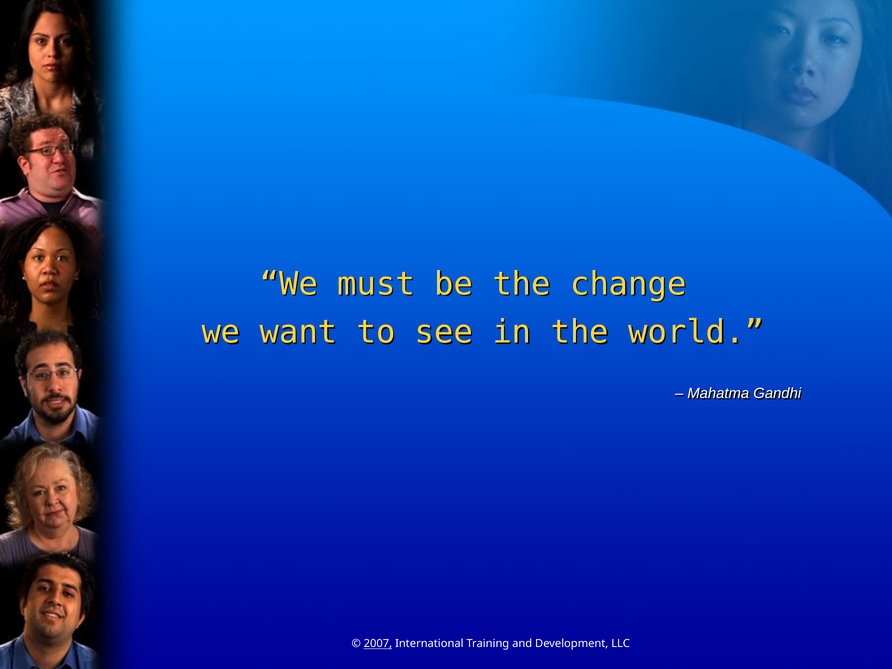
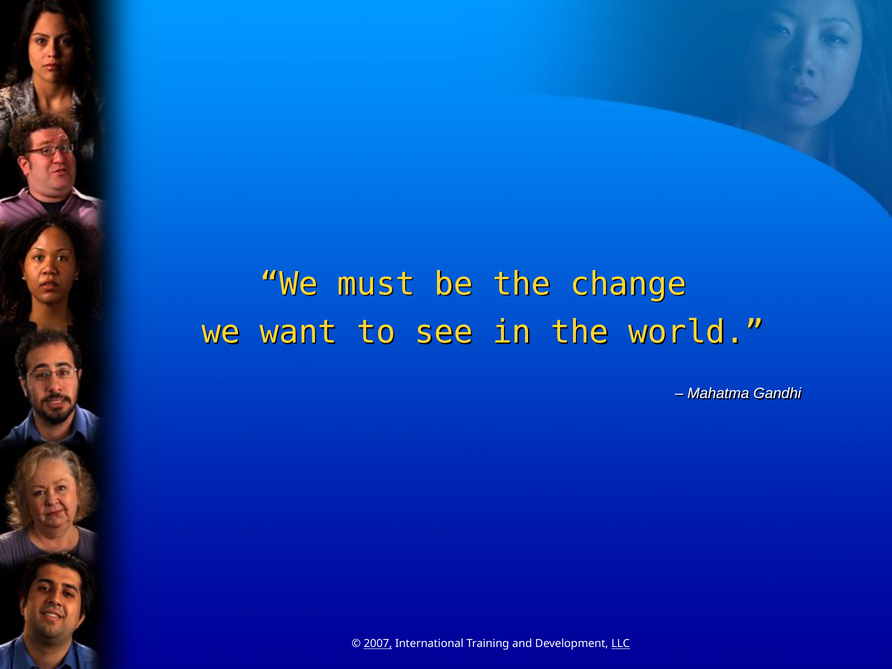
LLC underline: none -> present (621, 644)
